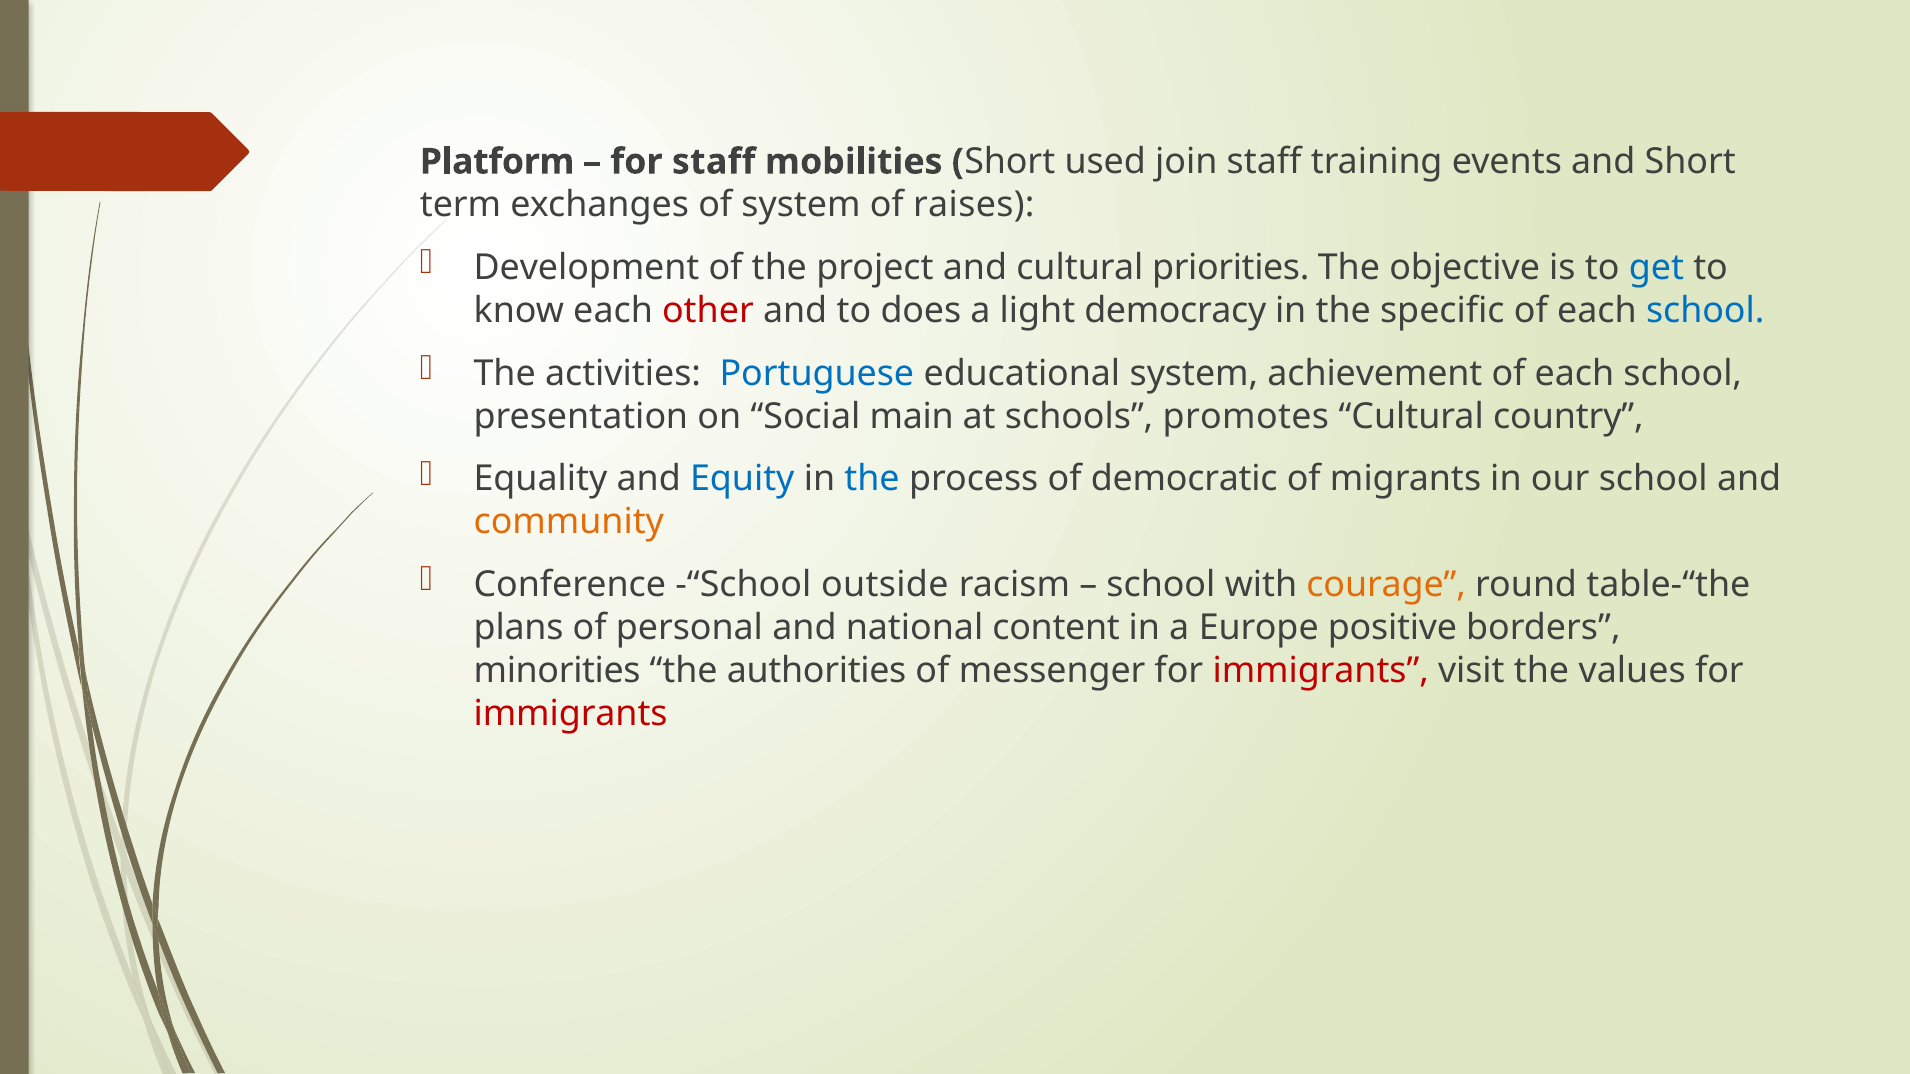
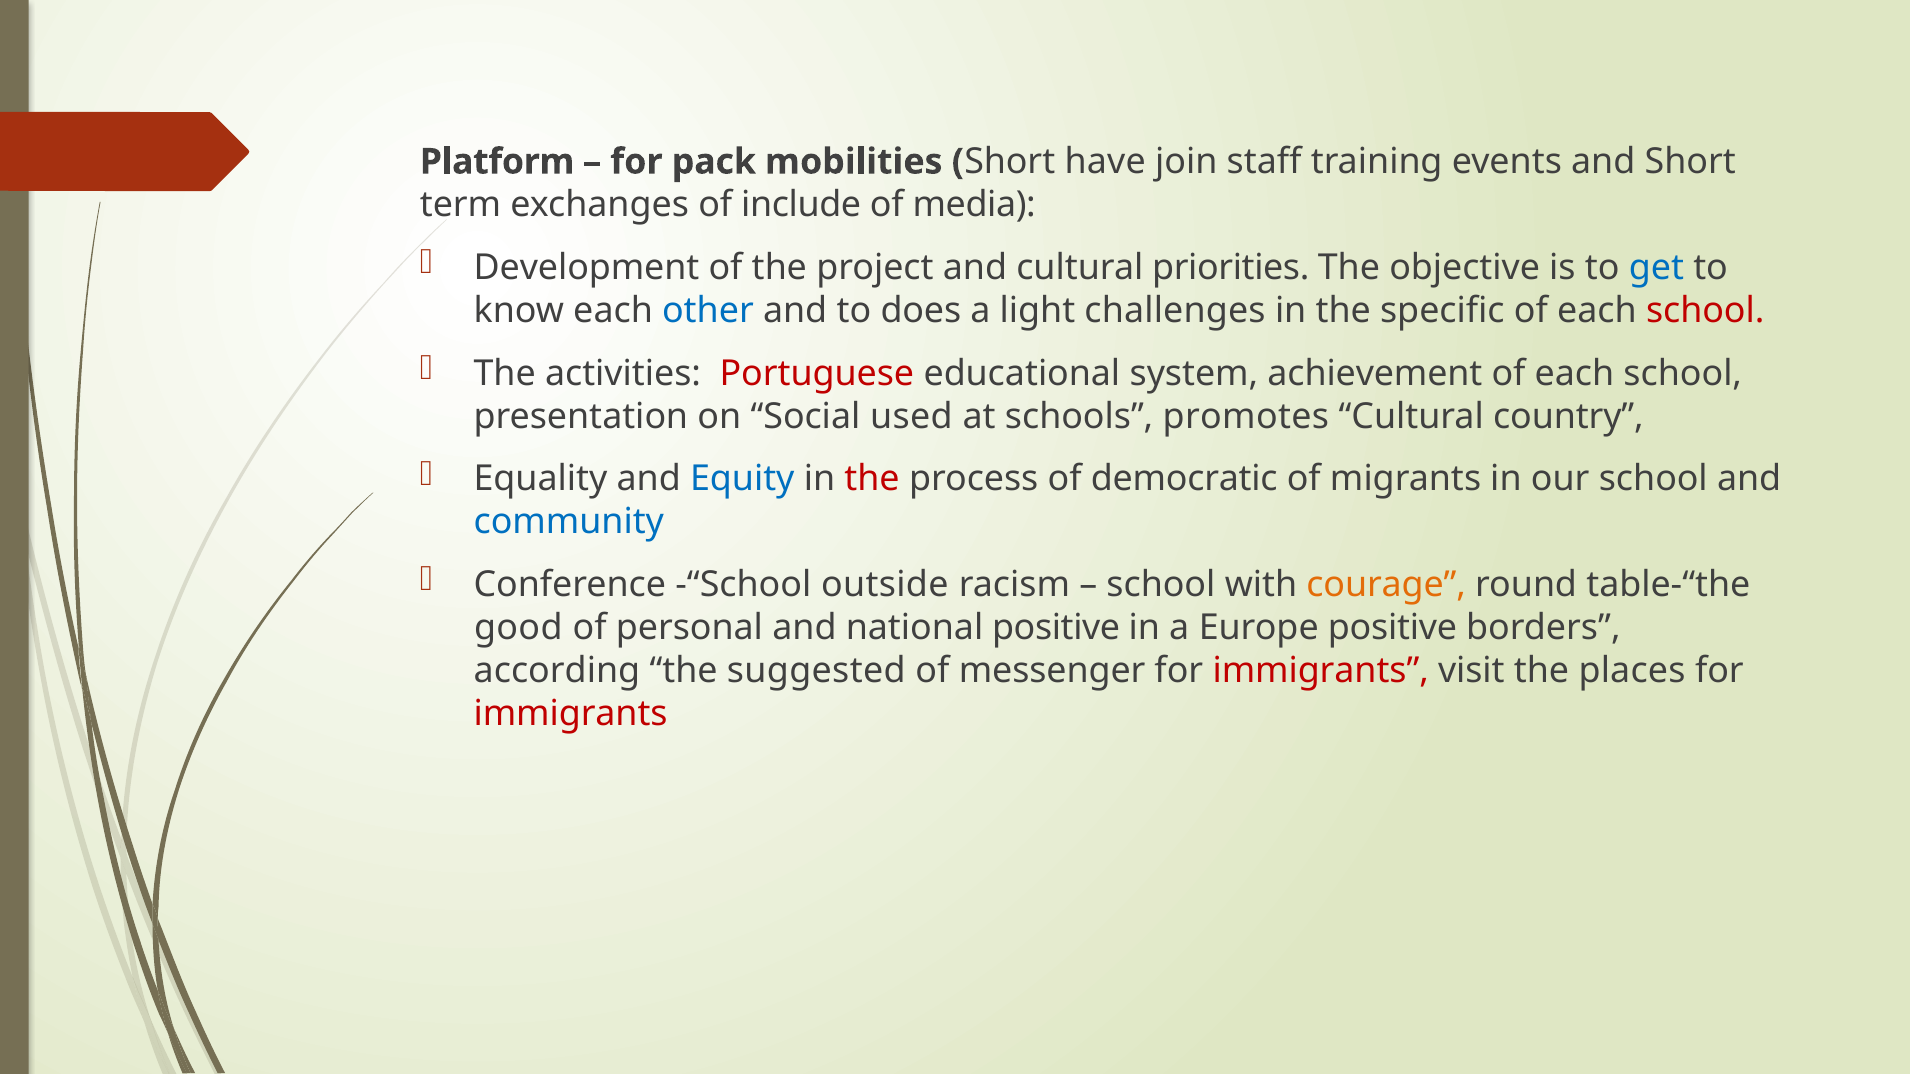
for staff: staff -> pack (714, 162)
used: used -> have (1105, 162)
of system: system -> include (801, 205)
raises: raises -> media (974, 205)
other colour: red -> blue (708, 311)
democracy: democracy -> challenges (1175, 311)
school colour: blue -> red (1705, 311)
Portuguese colour: blue -> red (817, 373)
main: main -> used (911, 416)
the colour: blue -> red (872, 479)
community colour: orange -> blue (569, 522)
plans: plans -> good (518, 628)
national content: content -> positive (1056, 628)
minorities: minorities -> according (557, 671)
authorities: authorities -> suggested (816, 671)
values: values -> places (1632, 671)
